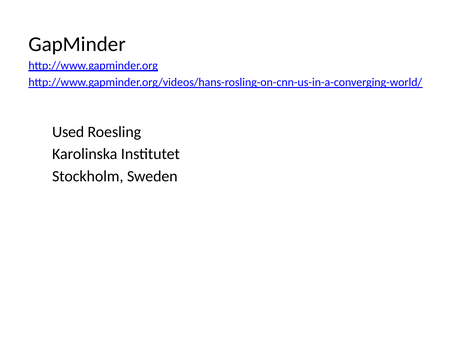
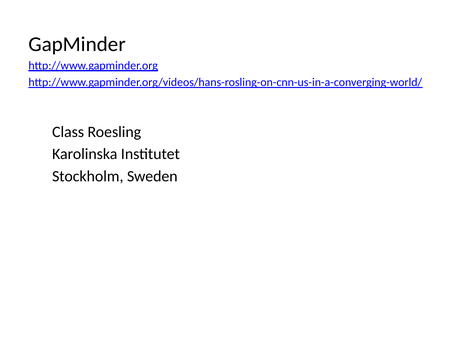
Used: Used -> Class (68, 132)
